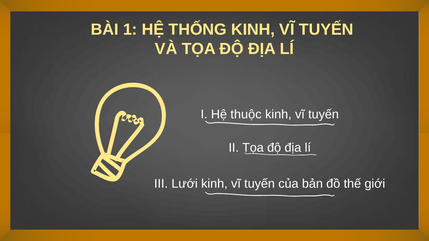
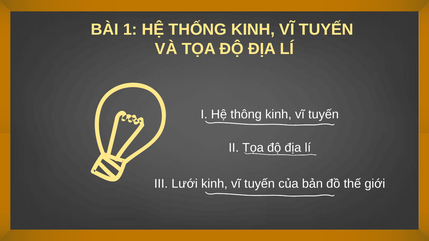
thuộc: thuộc -> thông (246, 115)
